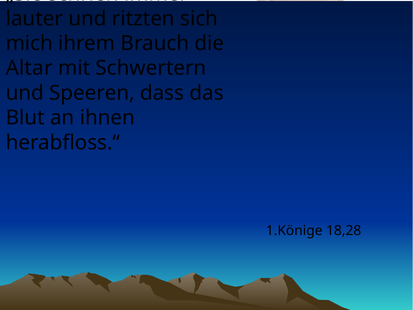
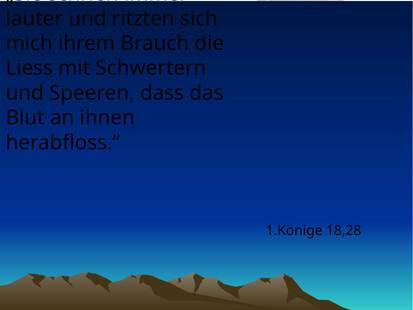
Altar: Altar -> Liess (29, 68)
